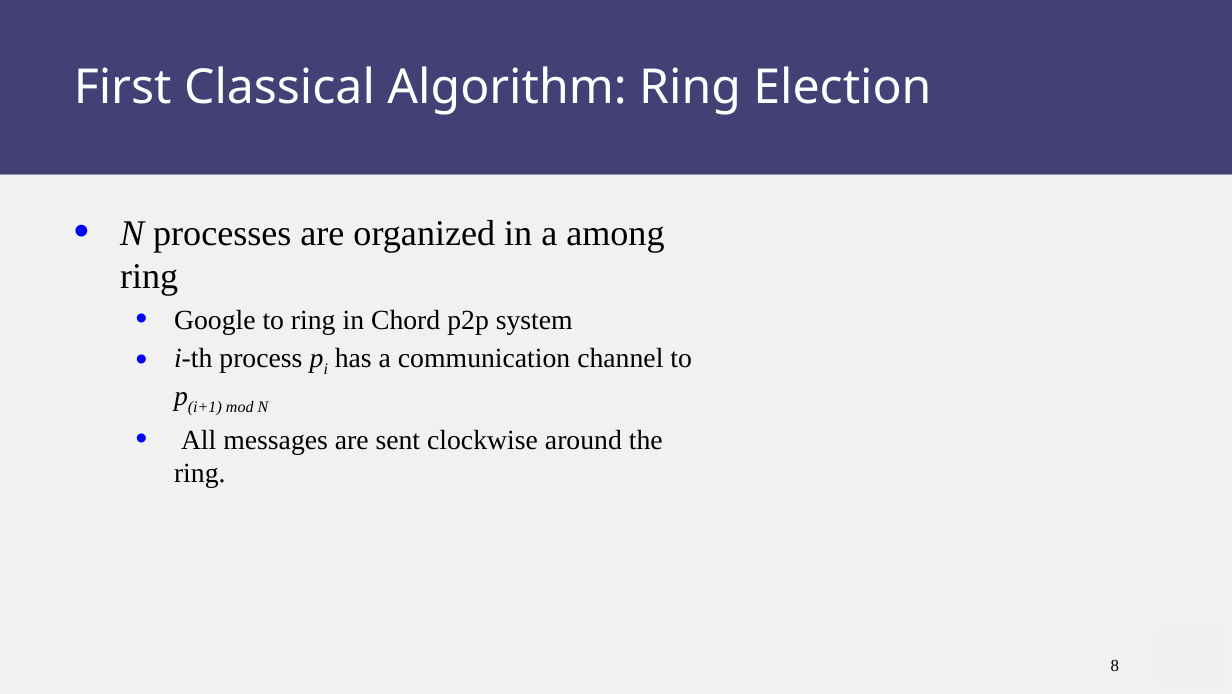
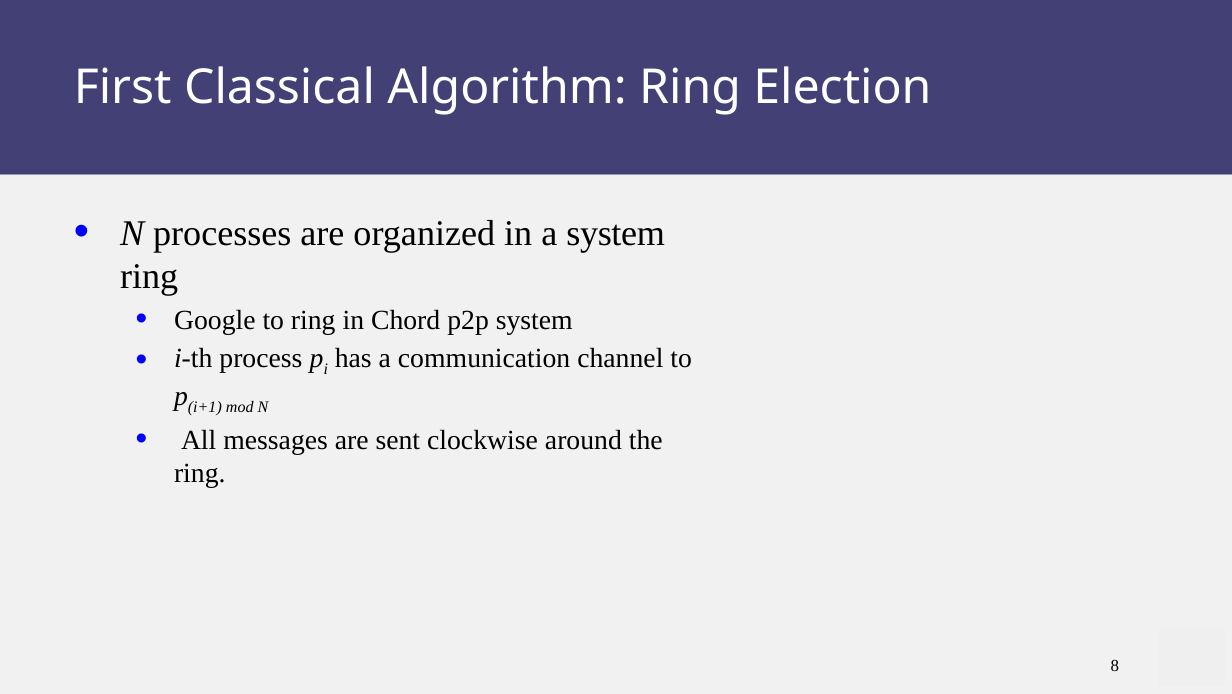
a among: among -> system (616, 233)
